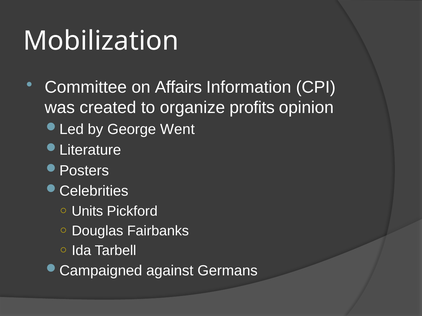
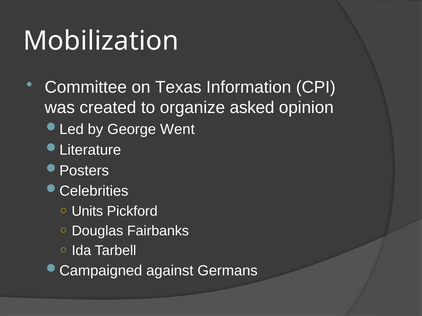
Affairs: Affairs -> Texas (178, 87)
profits: profits -> asked (252, 108)
